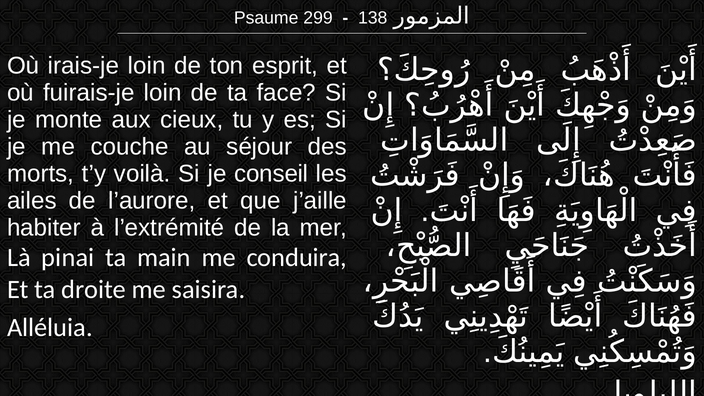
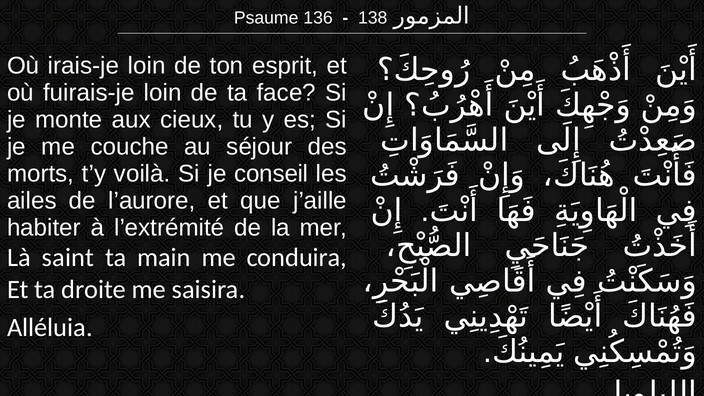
299: 299 -> 136 (318, 18)
pinai: pinai -> saint (68, 257)
